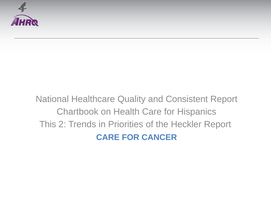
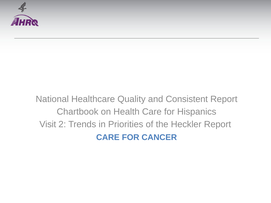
This: This -> Visit (48, 124)
